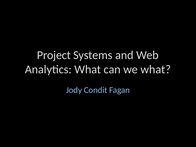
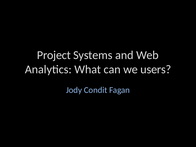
we what: what -> users (156, 69)
